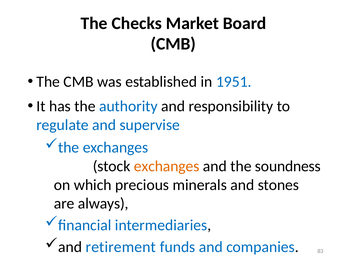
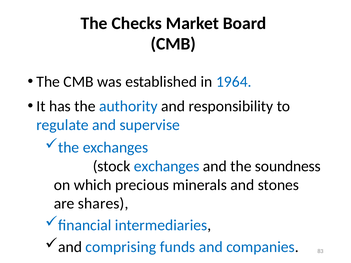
1951: 1951 -> 1964 (234, 82)
exchanges colour: orange -> blue (167, 166)
always: always -> shares (103, 204)
retirement: retirement -> comprising (121, 247)
